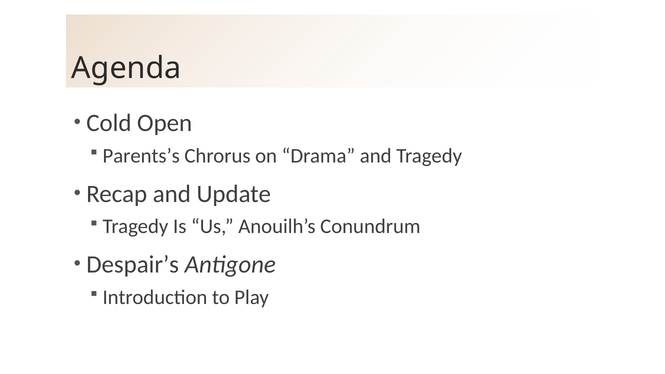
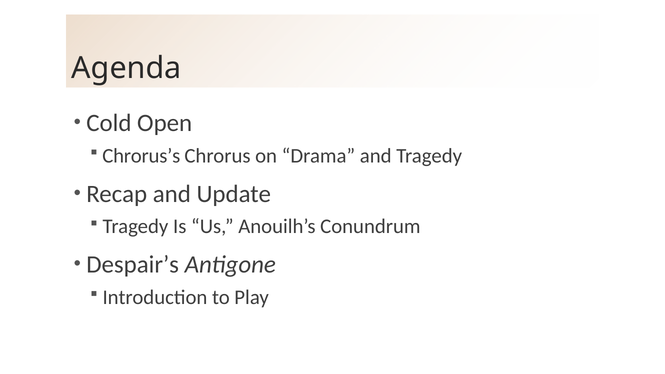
Parents’s: Parents’s -> Chrorus’s (141, 156)
